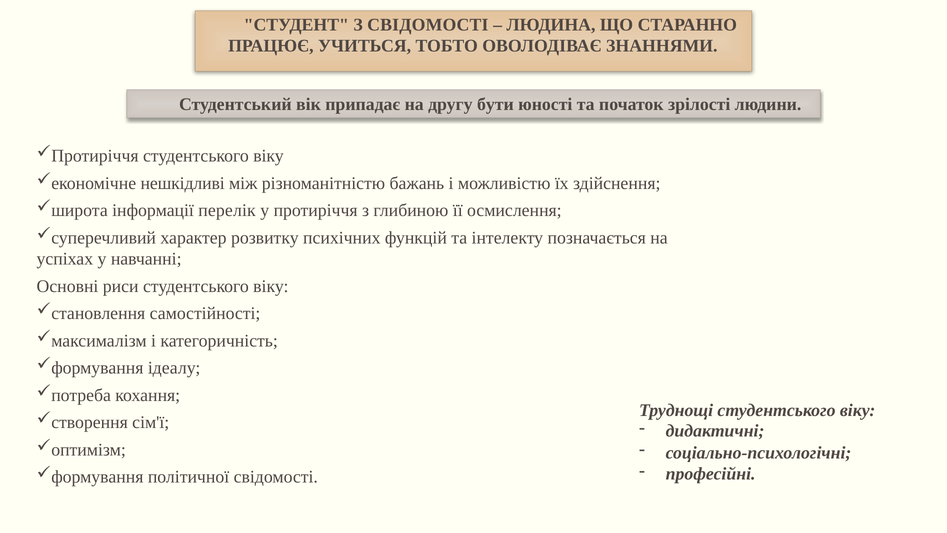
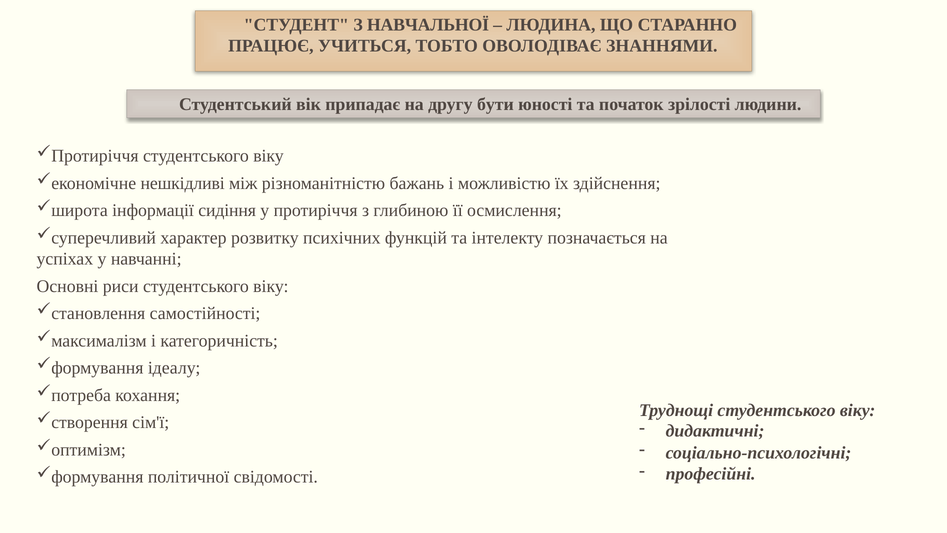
З СВІДОМОСТІ: СВІДОМОСТІ -> НАВЧАЛЬНОЇ (428, 25)
перелік: перелік -> сидіння (227, 210)
